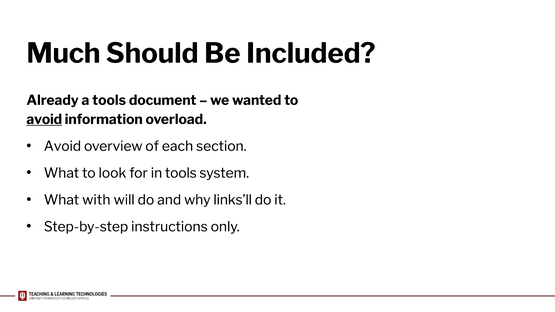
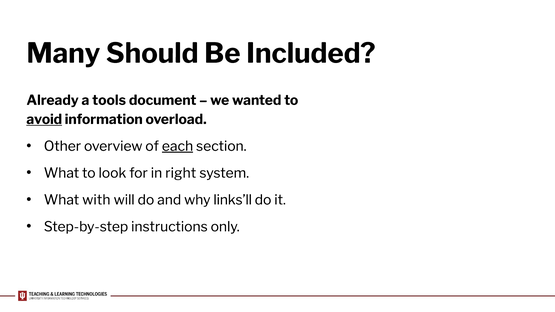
Much: Much -> Many (63, 54)
Avoid: Avoid -> Other (62, 146)
each underline: none -> present (178, 146)
in tools: tools -> right (181, 173)
